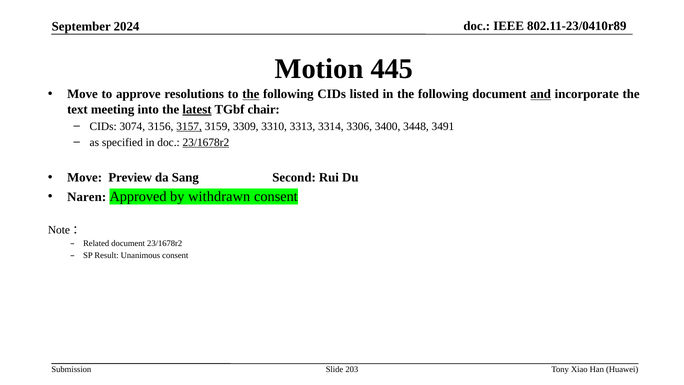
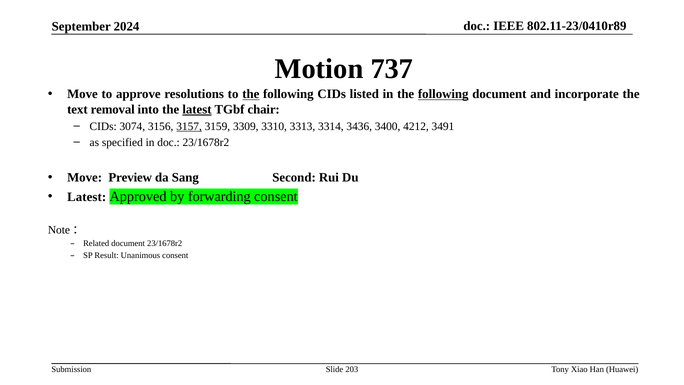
445: 445 -> 737 (392, 69)
following underline: none -> present (443, 94)
and underline: present -> none (541, 94)
meeting: meeting -> removal (113, 110)
3306: 3306 -> 3436 (359, 126)
3448: 3448 -> 4212 (416, 126)
23/1678r2 underline: present -> none (206, 142)
Naren: Naren -> Latest (87, 197)
withdrawn: withdrawn -> forwarding (219, 197)
